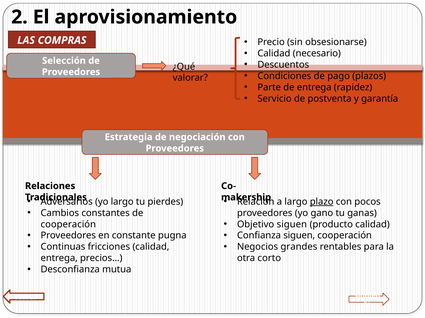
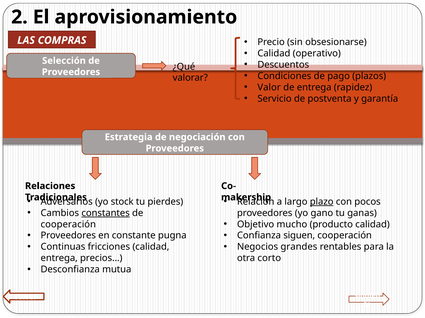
necesario: necesario -> operativo (317, 54)
Parte: Parte -> Valor (269, 88)
yo largo: largo -> stock (122, 202)
constantes underline: none -> present (106, 213)
Objetivo siguen: siguen -> mucho (292, 225)
